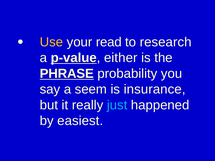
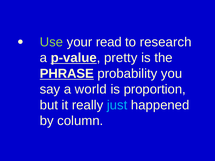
Use colour: yellow -> light green (51, 42)
either: either -> pretty (121, 58)
seem: seem -> world (91, 89)
insurance: insurance -> proportion (155, 89)
easiest: easiest -> column (80, 121)
